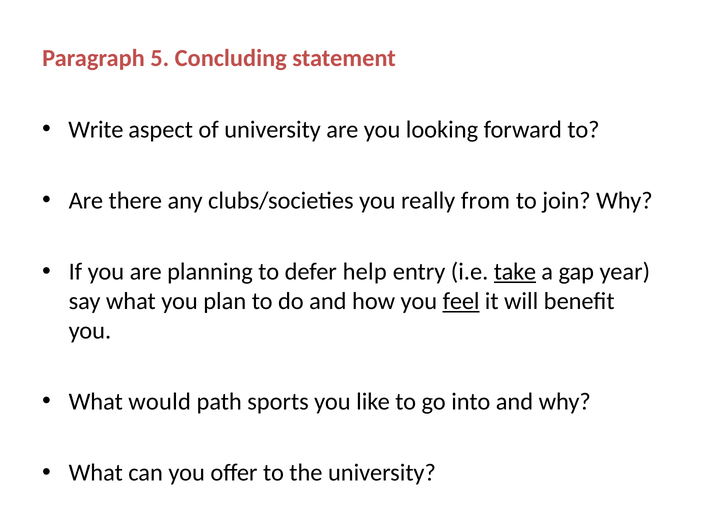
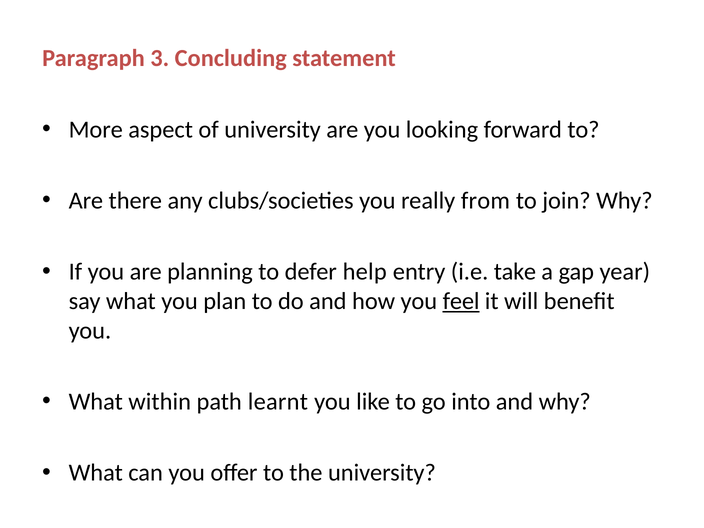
5: 5 -> 3 (160, 58)
Write: Write -> More (96, 130)
take underline: present -> none (515, 272)
would: would -> within (160, 402)
sports: sports -> learnt (278, 402)
